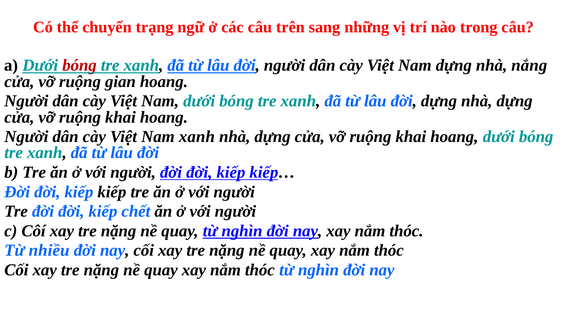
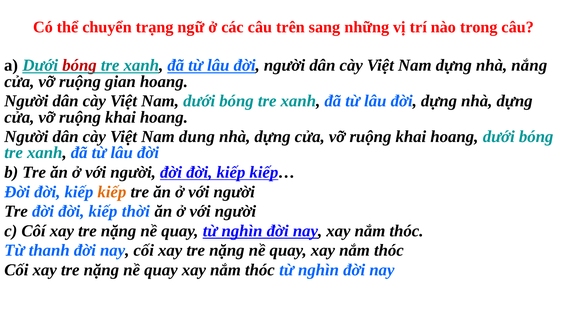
Nam xanh: xanh -> dung (197, 136)
kiếp colour: black -> orange (112, 191)
chết: chết -> thời (136, 211)
nhiều: nhiều -> thanh (49, 250)
